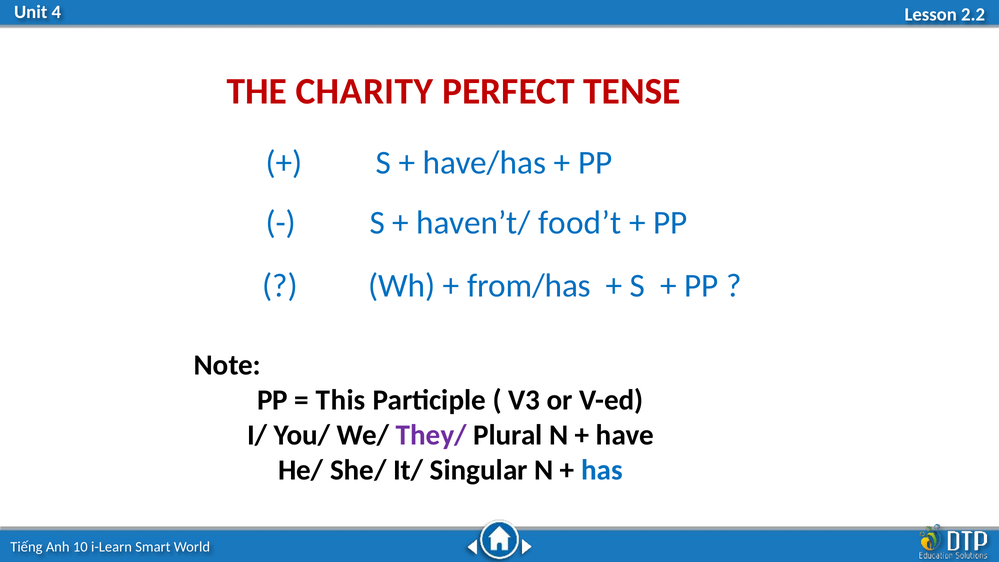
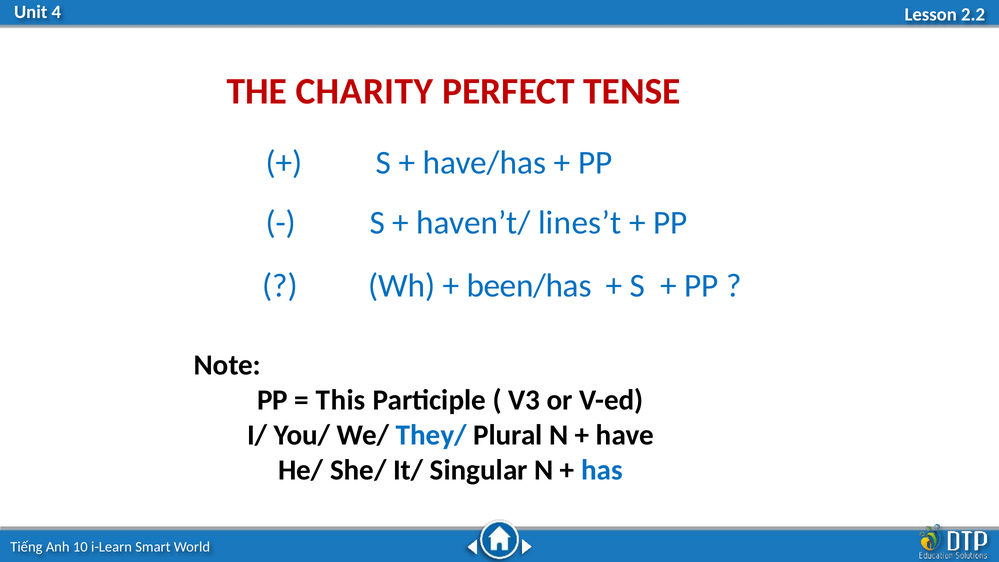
food’t: food’t -> lines’t (580, 222)
from/has: from/has -> been/has (529, 286)
They/ colour: purple -> blue (431, 435)
